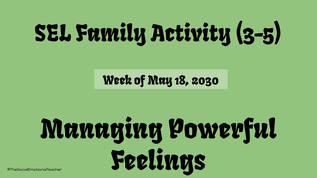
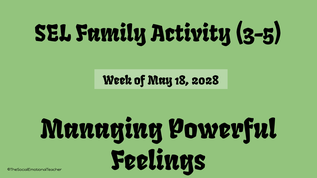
2030: 2030 -> 2028 (205, 81)
